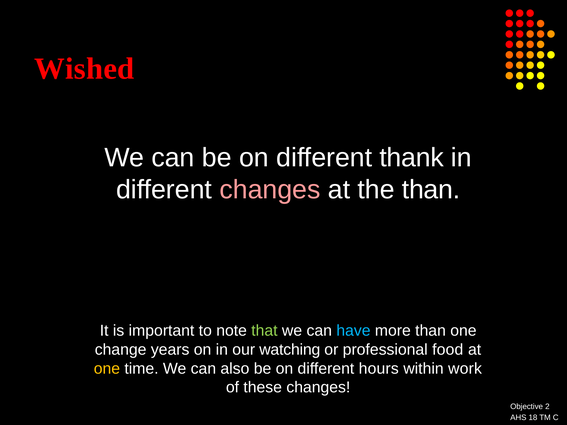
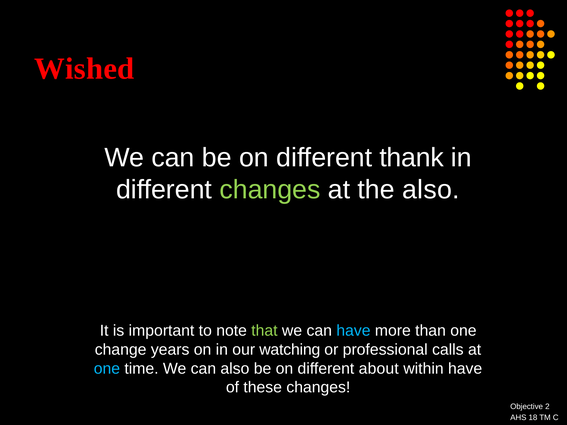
changes colour: pink -> light green (270, 190)
the than: than -> also (431, 190)
food: food -> calls (448, 350)
one colour: yellow -> light blue (107, 369)
hours: hours -> about (379, 369)
within work: work -> have (465, 369)
